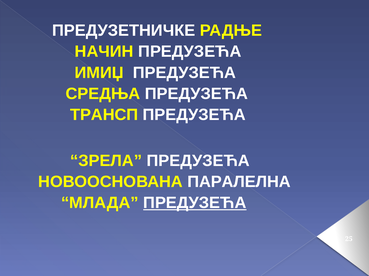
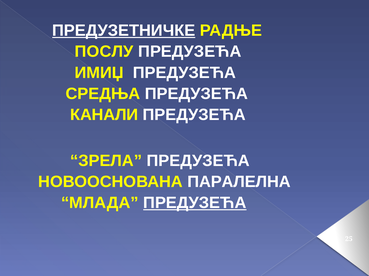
ПРЕДУЗЕТНИЧКЕ underline: none -> present (124, 31)
НАЧИН: НАЧИН -> ПОСЛУ (104, 52)
ТРАНСП: ТРАНСП -> КАНАЛИ (104, 115)
